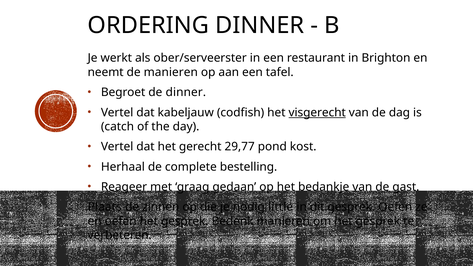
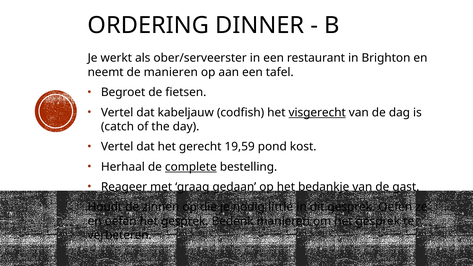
de dinner: dinner -> fietsen (186, 92)
29,77: 29,77 -> 19,59 (240, 147)
complete underline: none -> present (191, 167)
Plaats: Plaats -> Houdt (105, 207)
